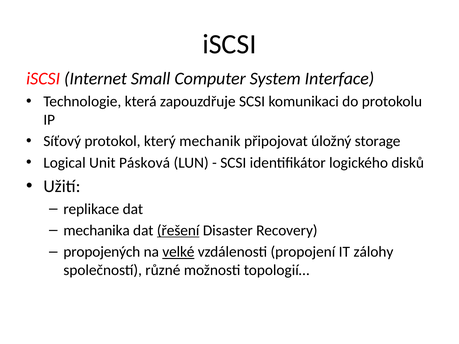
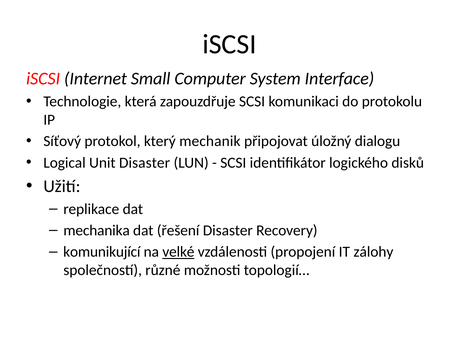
storage: storage -> dialogu (378, 141)
Unit Pásková: Pásková -> Disaster (145, 163)
řešení underline: present -> none (178, 231)
propojených: propojených -> komunikující (102, 252)
